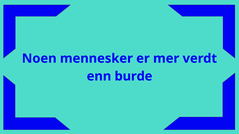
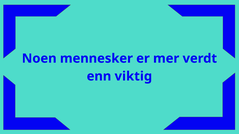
burde: burde -> viktig (133, 76)
